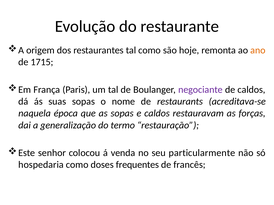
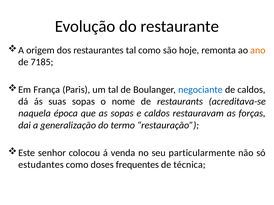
1715: 1715 -> 7185 (42, 62)
negociante colour: purple -> blue (200, 90)
hospedaria: hospedaria -> estudantes (41, 165)
francês: francês -> técnica (189, 165)
